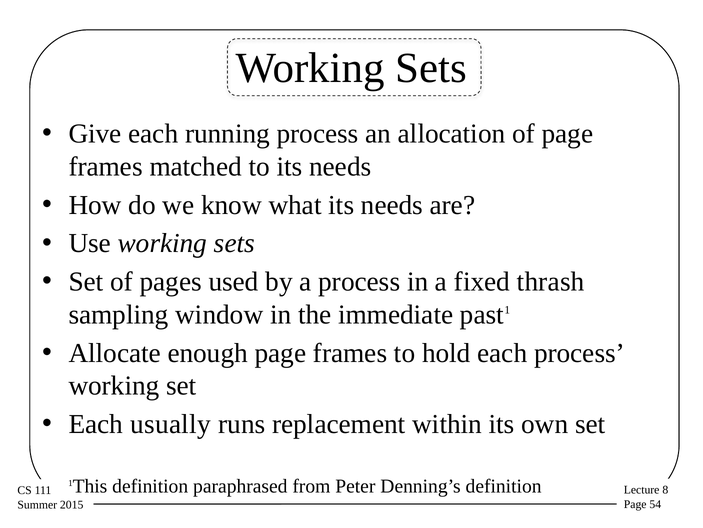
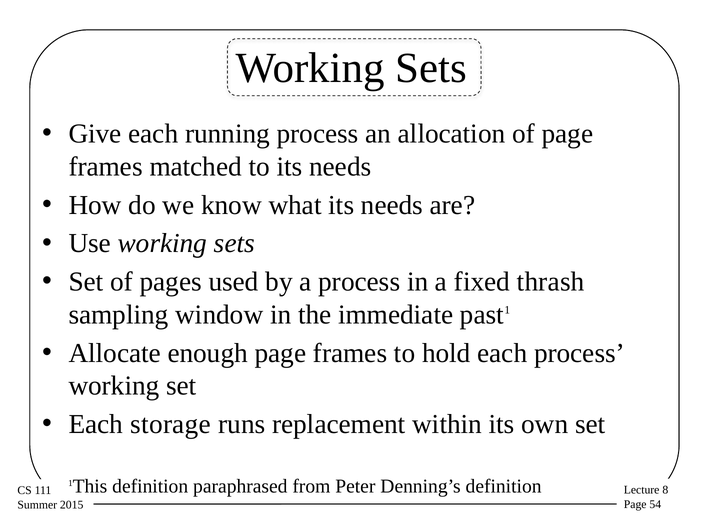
usually: usually -> storage (171, 424)
